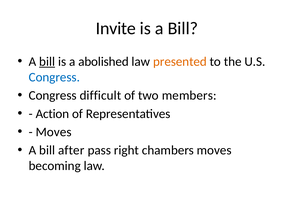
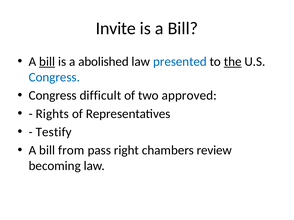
presented colour: orange -> blue (180, 62)
the underline: none -> present (233, 62)
members: members -> approved (189, 96)
Action: Action -> Rights (52, 114)
Moves: Moves -> Testify (54, 132)
after: after -> from (71, 151)
chambers moves: moves -> review (214, 151)
